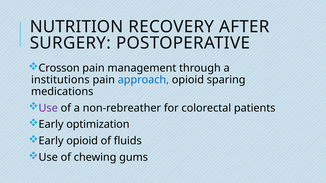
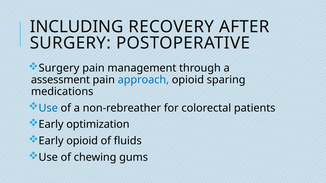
NUTRITION: NUTRITION -> INCLUDING (77, 27)
Crosson: Crosson -> Surgery (59, 68)
institutions: institutions -> assessment (60, 80)
Use colour: purple -> blue (48, 108)
